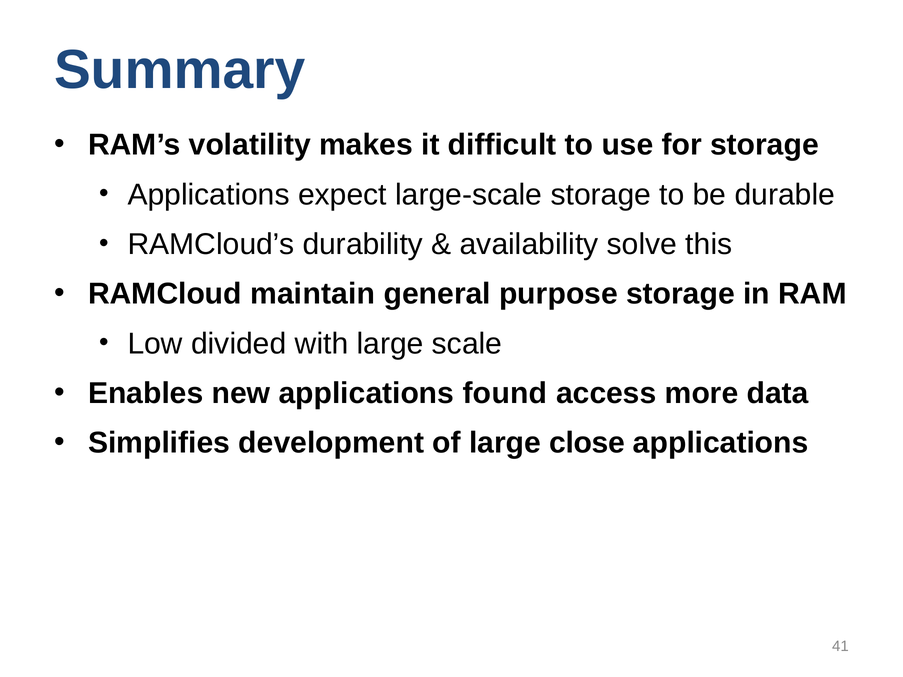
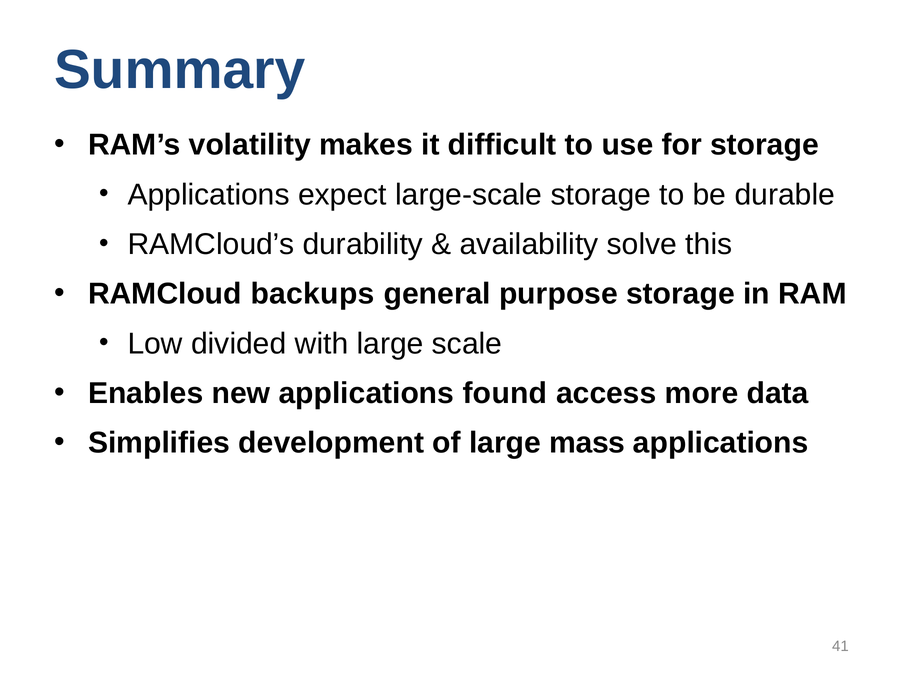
maintain: maintain -> backups (313, 294)
close: close -> mass (587, 443)
